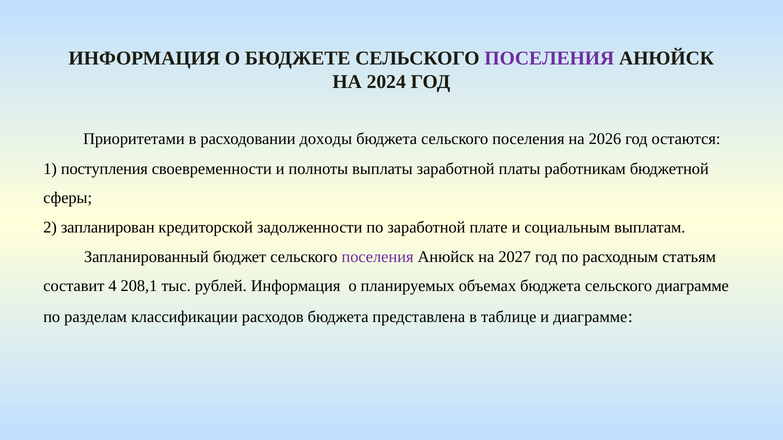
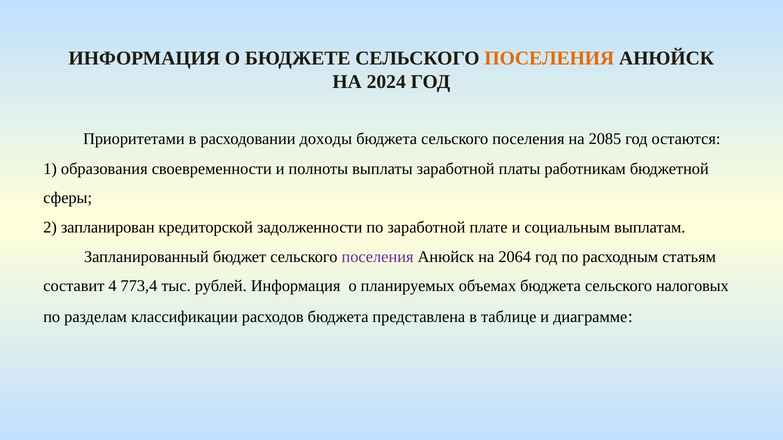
ПОСЕЛЕНИЯ colour: purple -> orange (549, 58)
2026: 2026 -> 2085 (605, 139)
поступления: поступления -> образования (104, 169)
2027: 2027 -> 2064 (515, 257)
208,1: 208,1 -> 773,4 (139, 286)
сельского диаграмме: диаграмме -> налоговых (692, 286)
